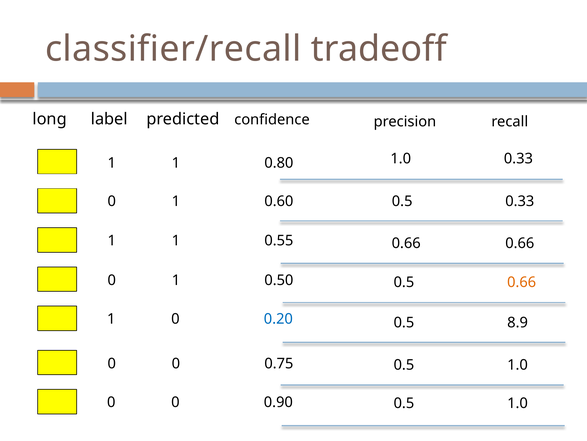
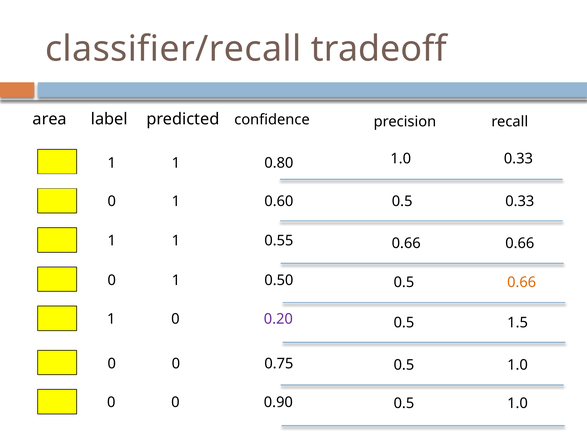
long: long -> area (50, 119)
0.20 colour: blue -> purple (278, 318)
8.9: 8.9 -> 1.5 (518, 322)
